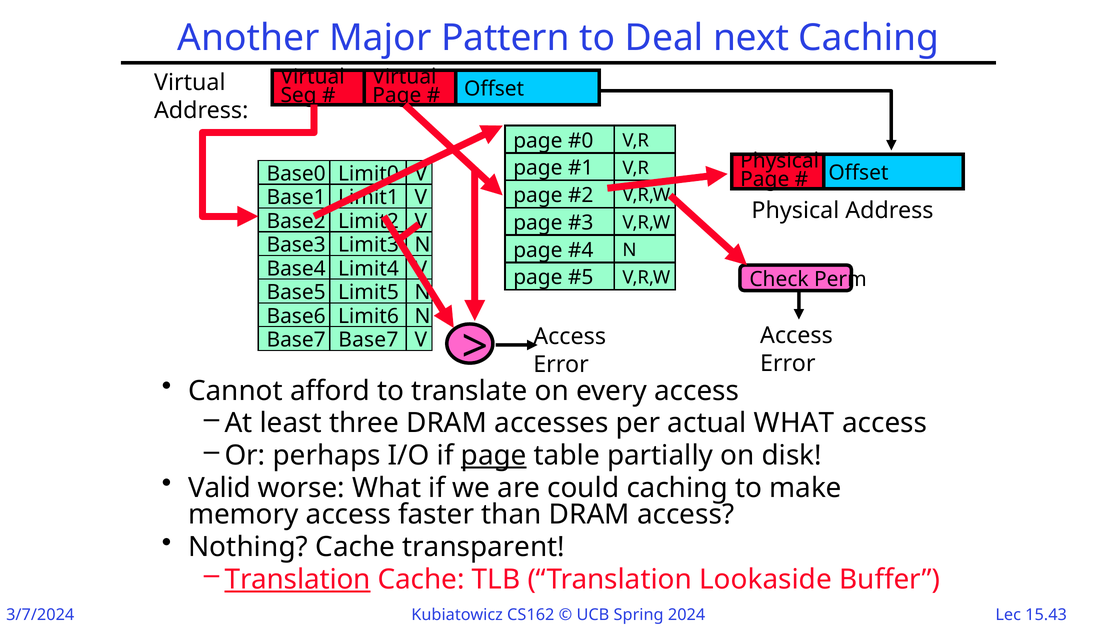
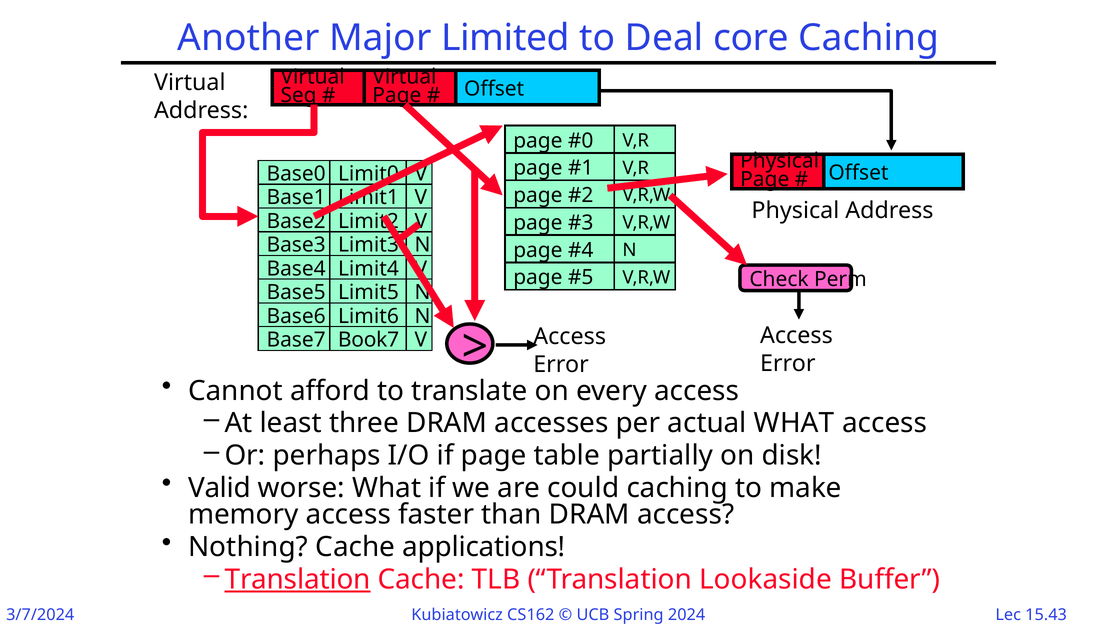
Pattern: Pattern -> Limited (505, 38)
next: next -> core (751, 38)
Base7 Base7: Base7 -> Book7 (369, 340)
page underline: present -> none (494, 456)
transparent: transparent -> applications (484, 547)
